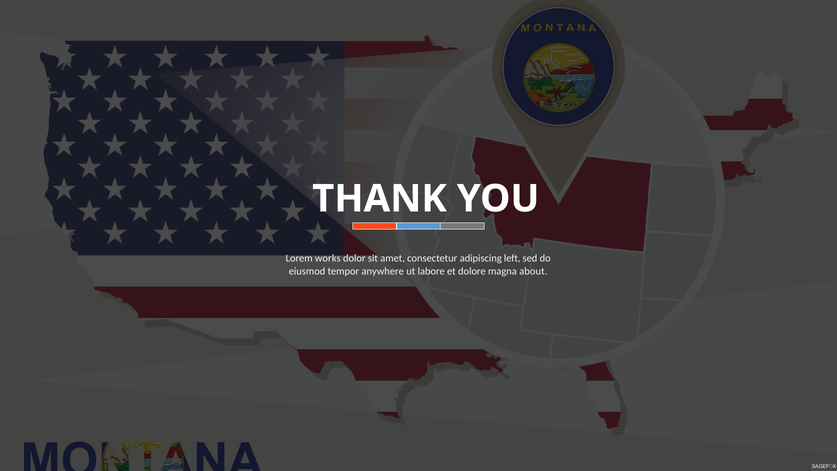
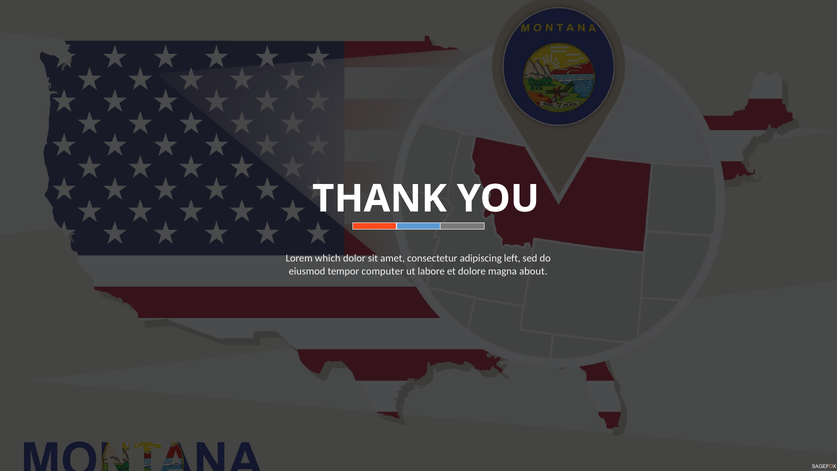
works: works -> which (328, 258)
anywhere: anywhere -> computer (383, 271)
